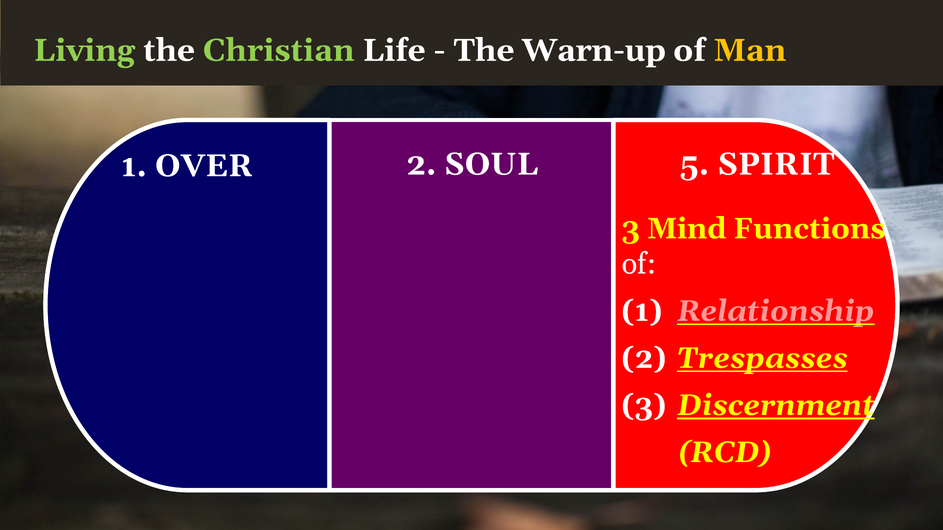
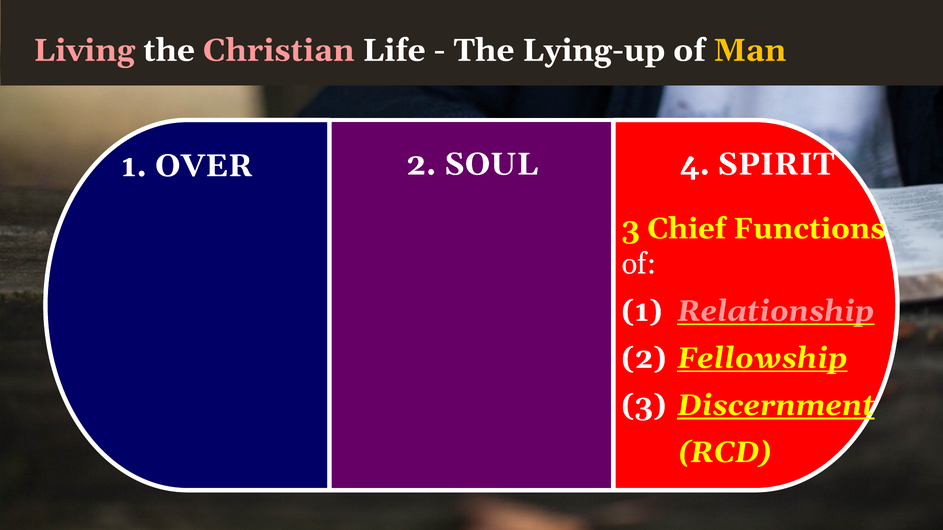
Living colour: light green -> pink (84, 50)
Christian colour: light green -> pink (279, 50)
Warn-up: Warn-up -> Lying-up (594, 50)
5: 5 -> 4 (695, 164)
Mind: Mind -> Chief (687, 229)
Trespasses: Trespasses -> Fellowship (762, 358)
